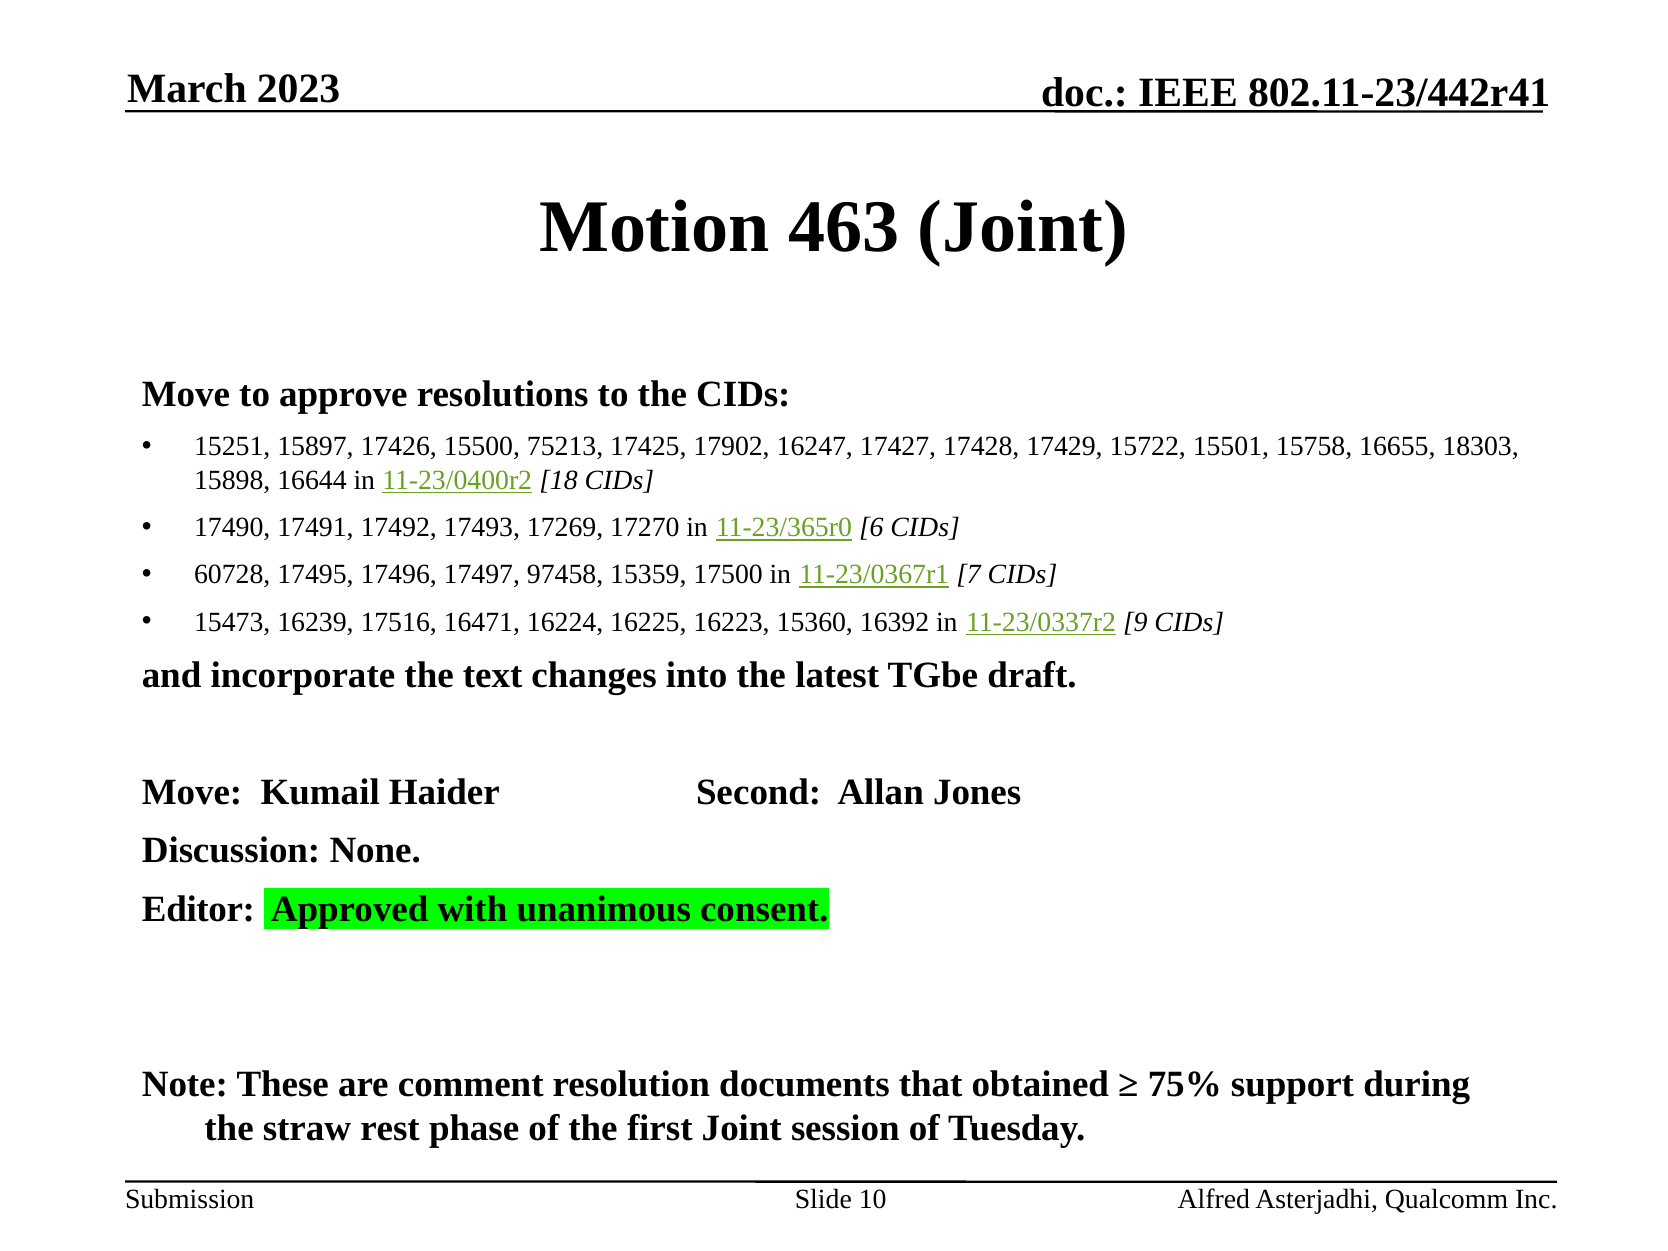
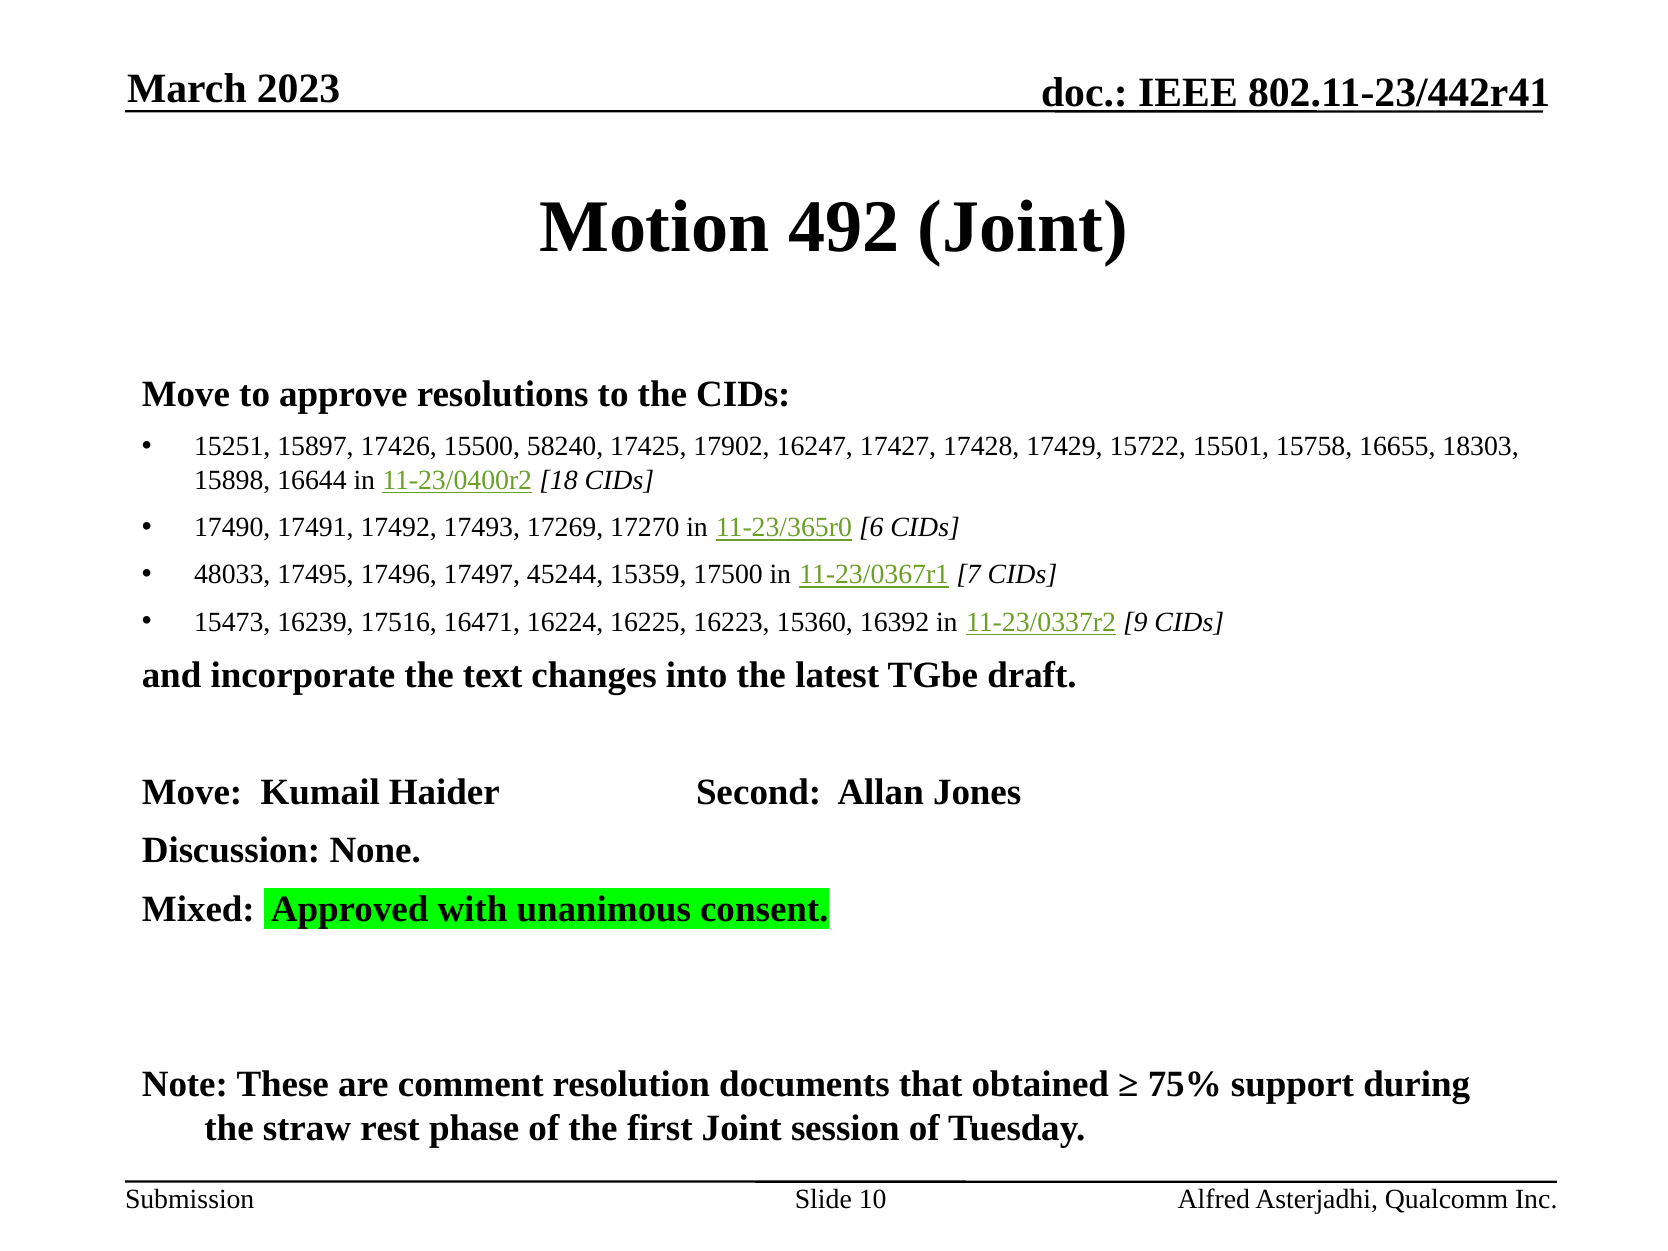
463: 463 -> 492 (844, 227)
75213: 75213 -> 58240 (565, 447)
60728: 60728 -> 48033 (232, 575)
97458: 97458 -> 45244 (565, 575)
Editor: Editor -> Mixed (198, 909)
